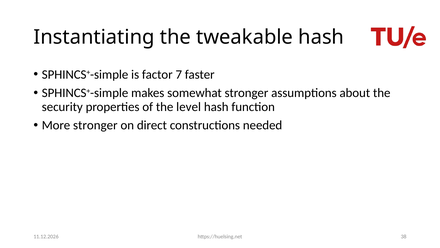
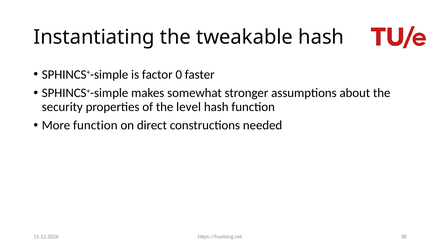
7: 7 -> 0 (179, 74)
More stronger: stronger -> function (95, 125)
